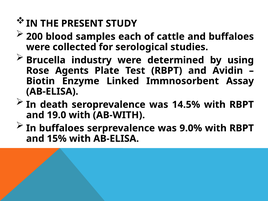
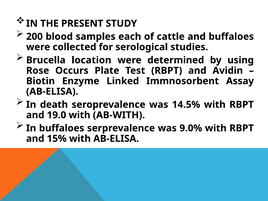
industry: industry -> location (91, 60)
Agents: Agents -> Occurs (72, 71)
